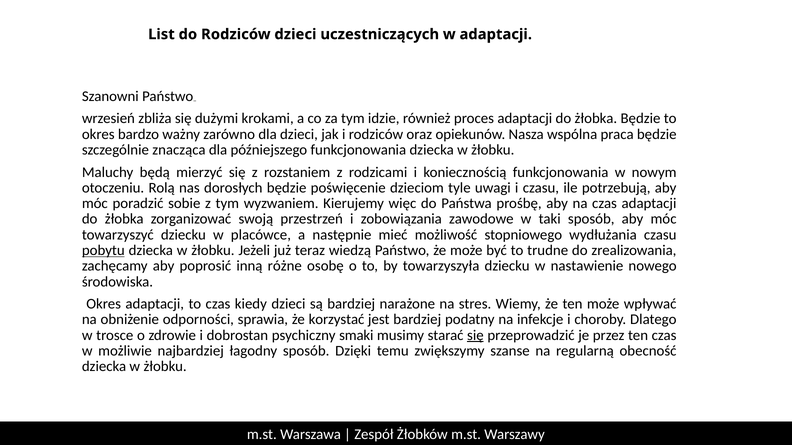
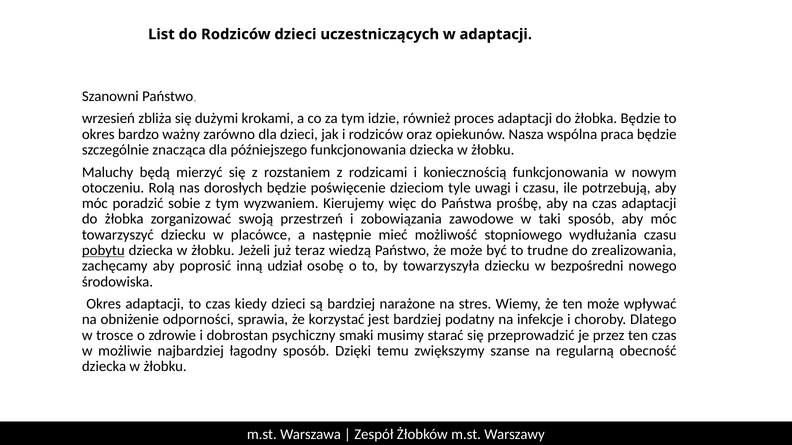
różne: różne -> udział (285, 266)
nastawienie: nastawienie -> bezpośredni (587, 266)
się underline: present -> none (475, 336)
